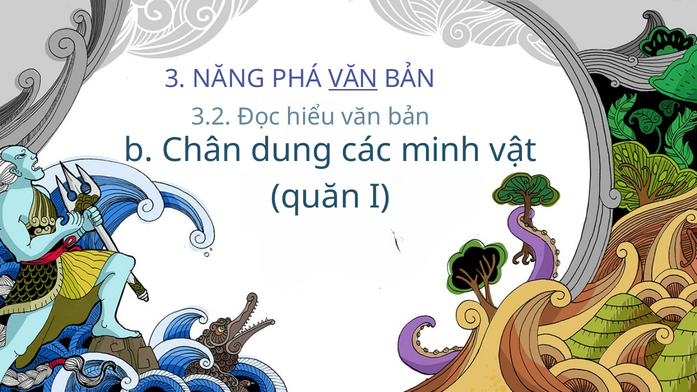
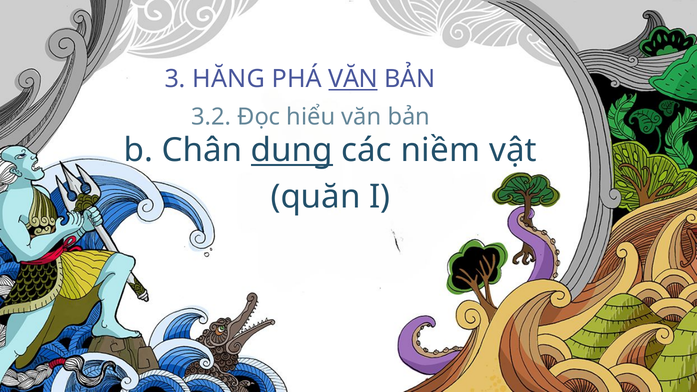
NĂNG: NĂNG -> HĂNG (229, 79)
dung underline: none -> present (292, 151)
minh: minh -> niềm (440, 151)
